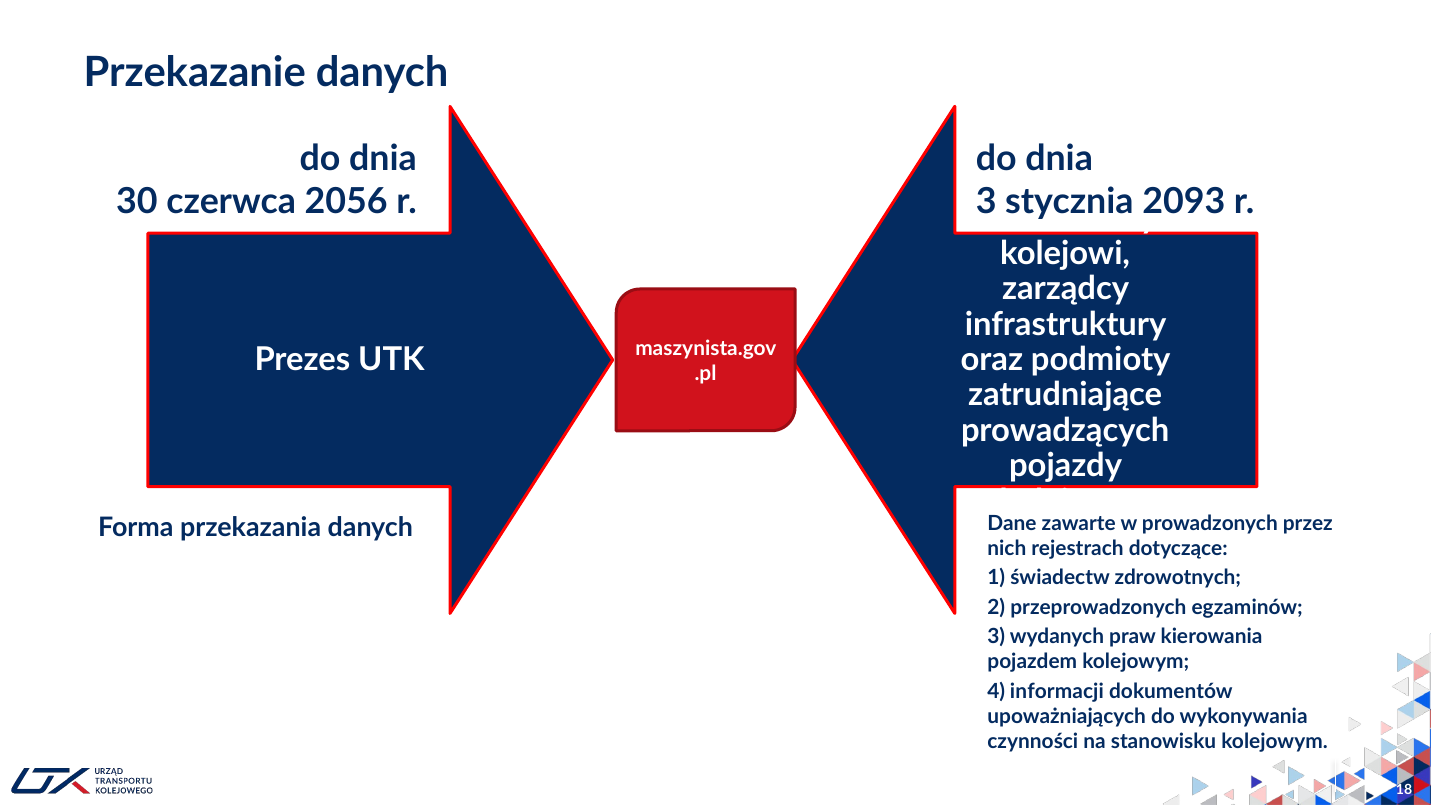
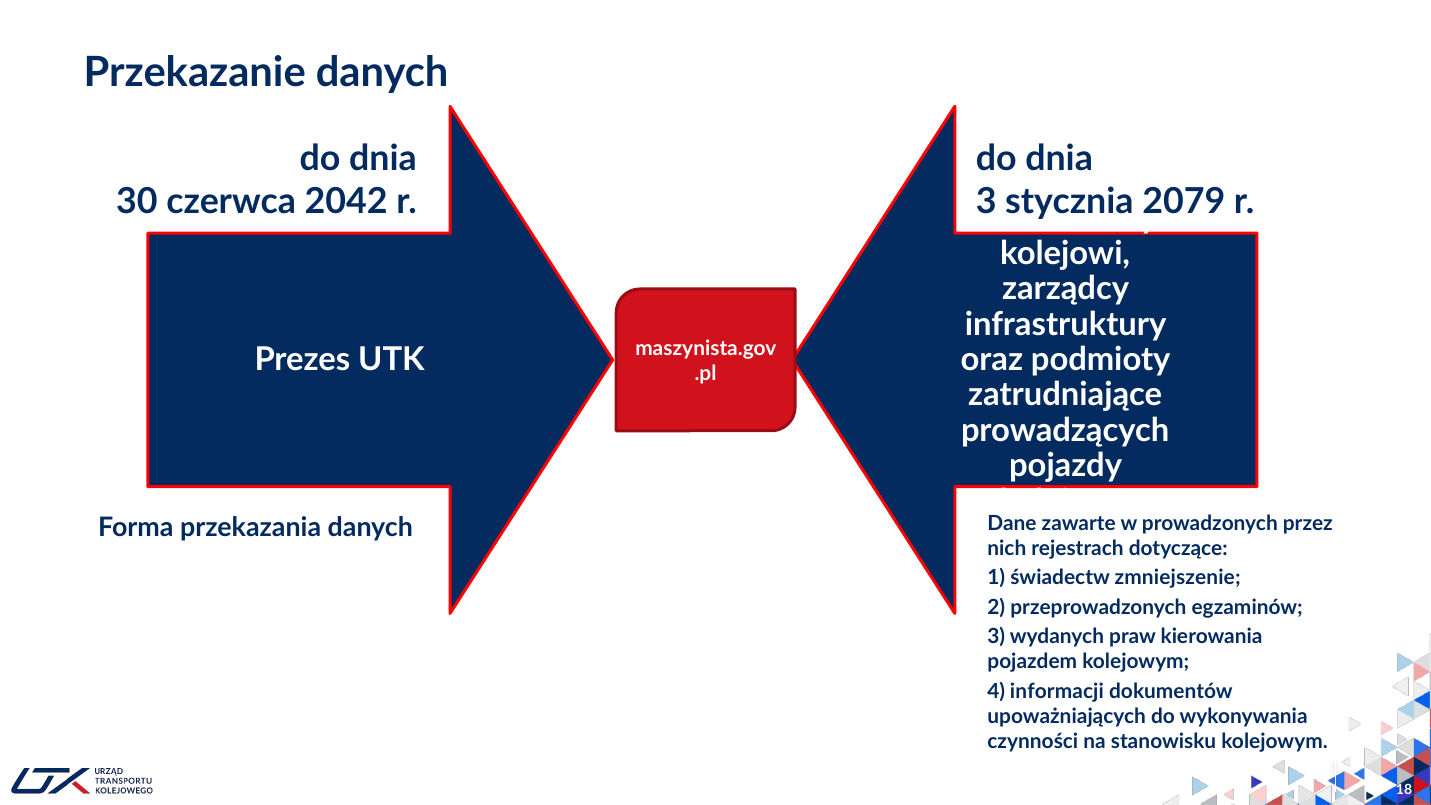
2056: 2056 -> 2042 (346, 201)
2093: 2093 -> 2079 (1184, 201)
zdrowotnych: zdrowotnych -> zmniejszenie (1178, 578)
